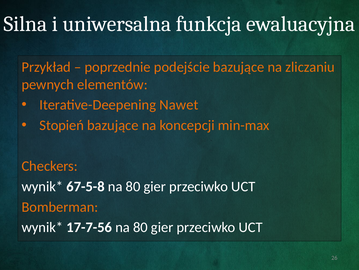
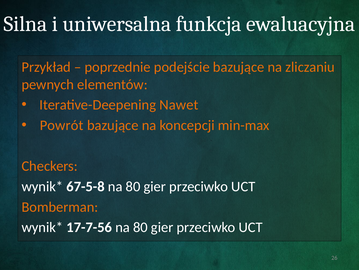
Stopień: Stopień -> Powrót (62, 125)
